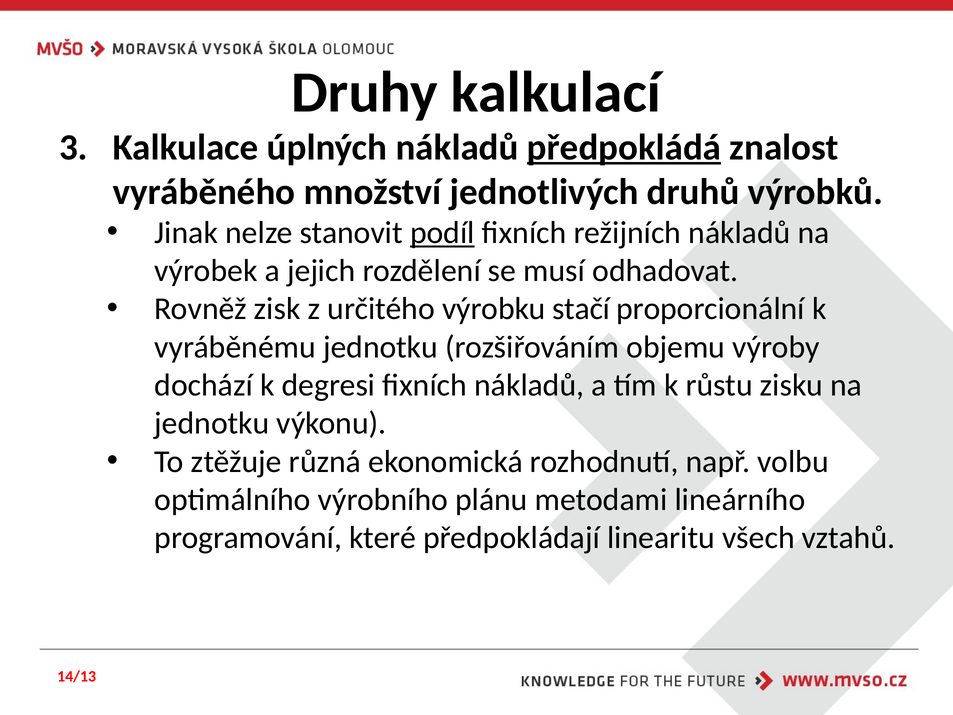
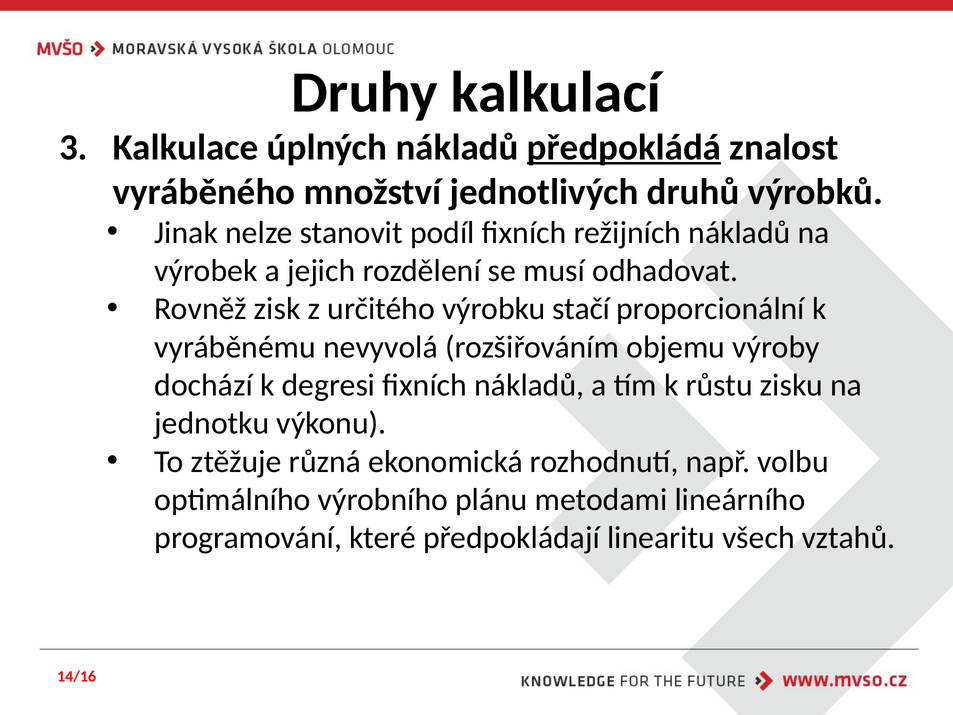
podíl underline: present -> none (442, 233)
vyráběnému jednotku: jednotku -> nevyvolá (381, 347)
14/13: 14/13 -> 14/16 (77, 676)
